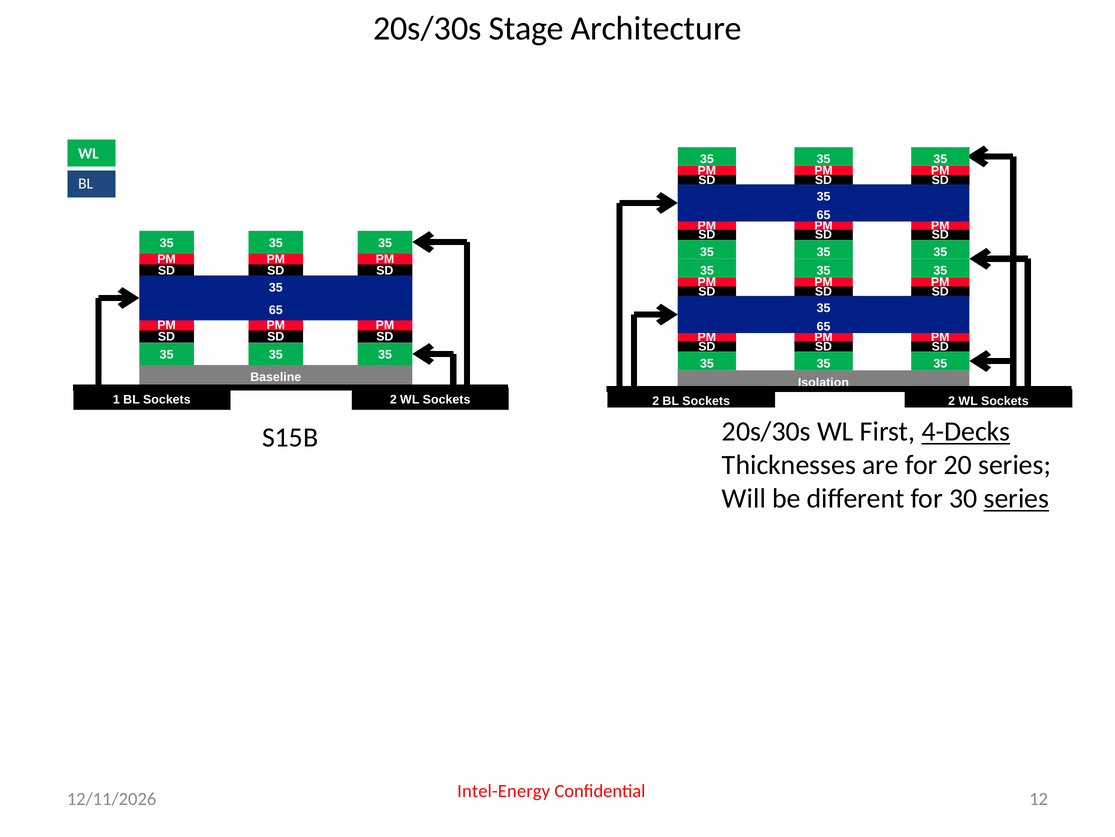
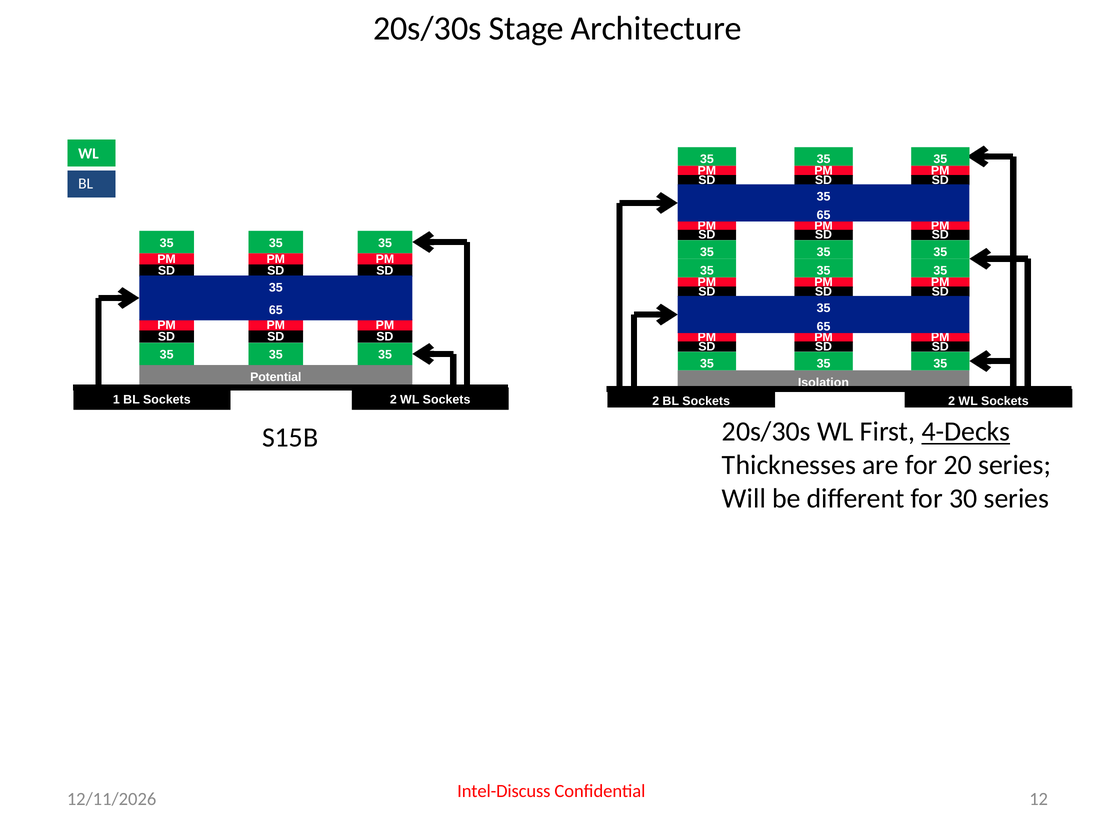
Baseline: Baseline -> Potential (276, 377)
series underline: present -> none (1016, 498)
Intel-Energy: Intel-Energy -> Intel-Discuss (504, 790)
